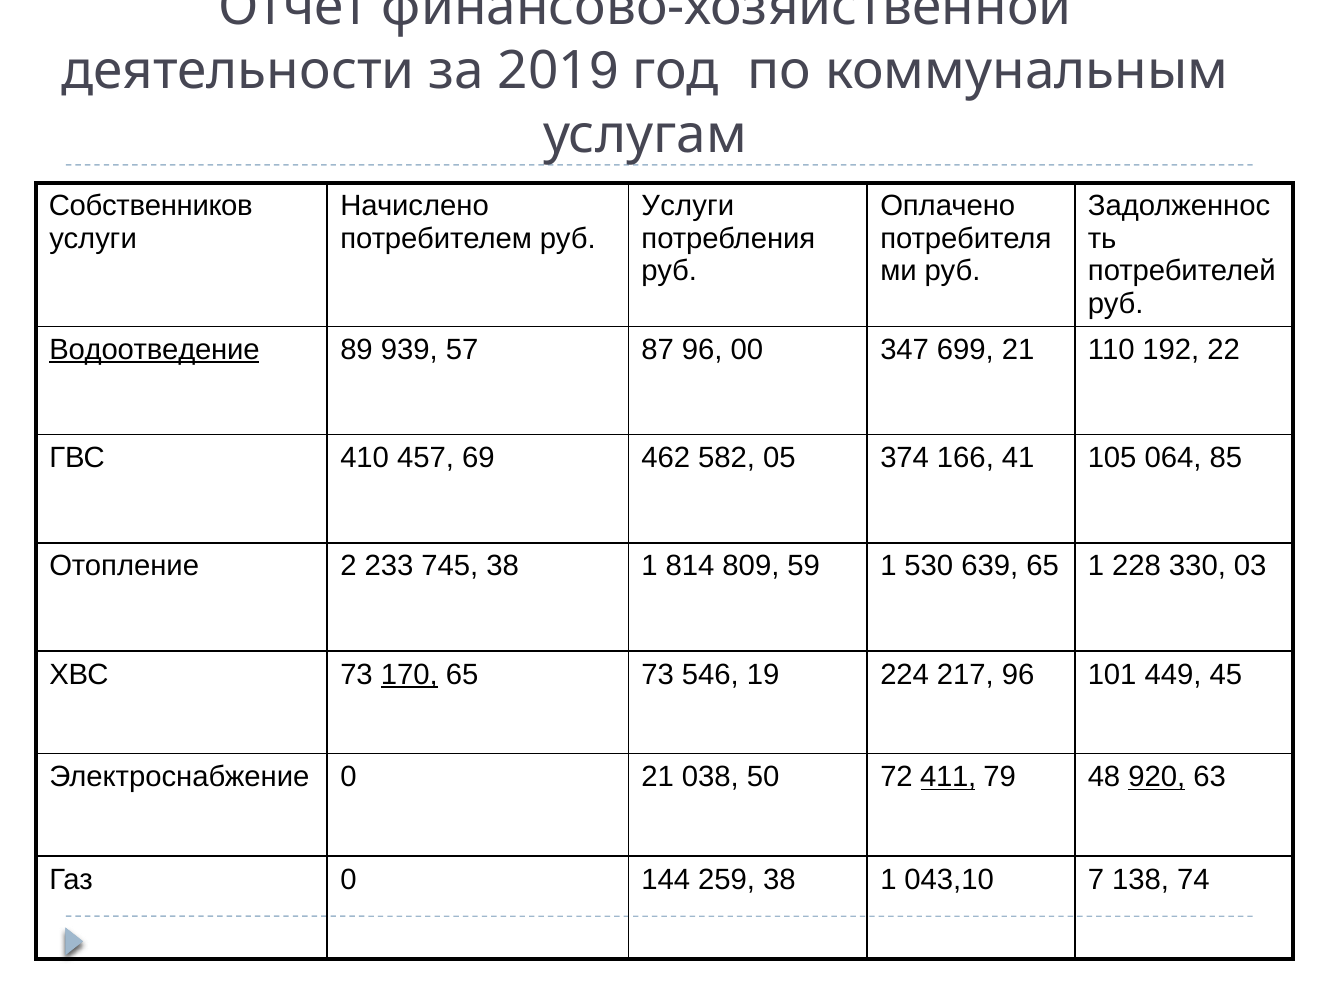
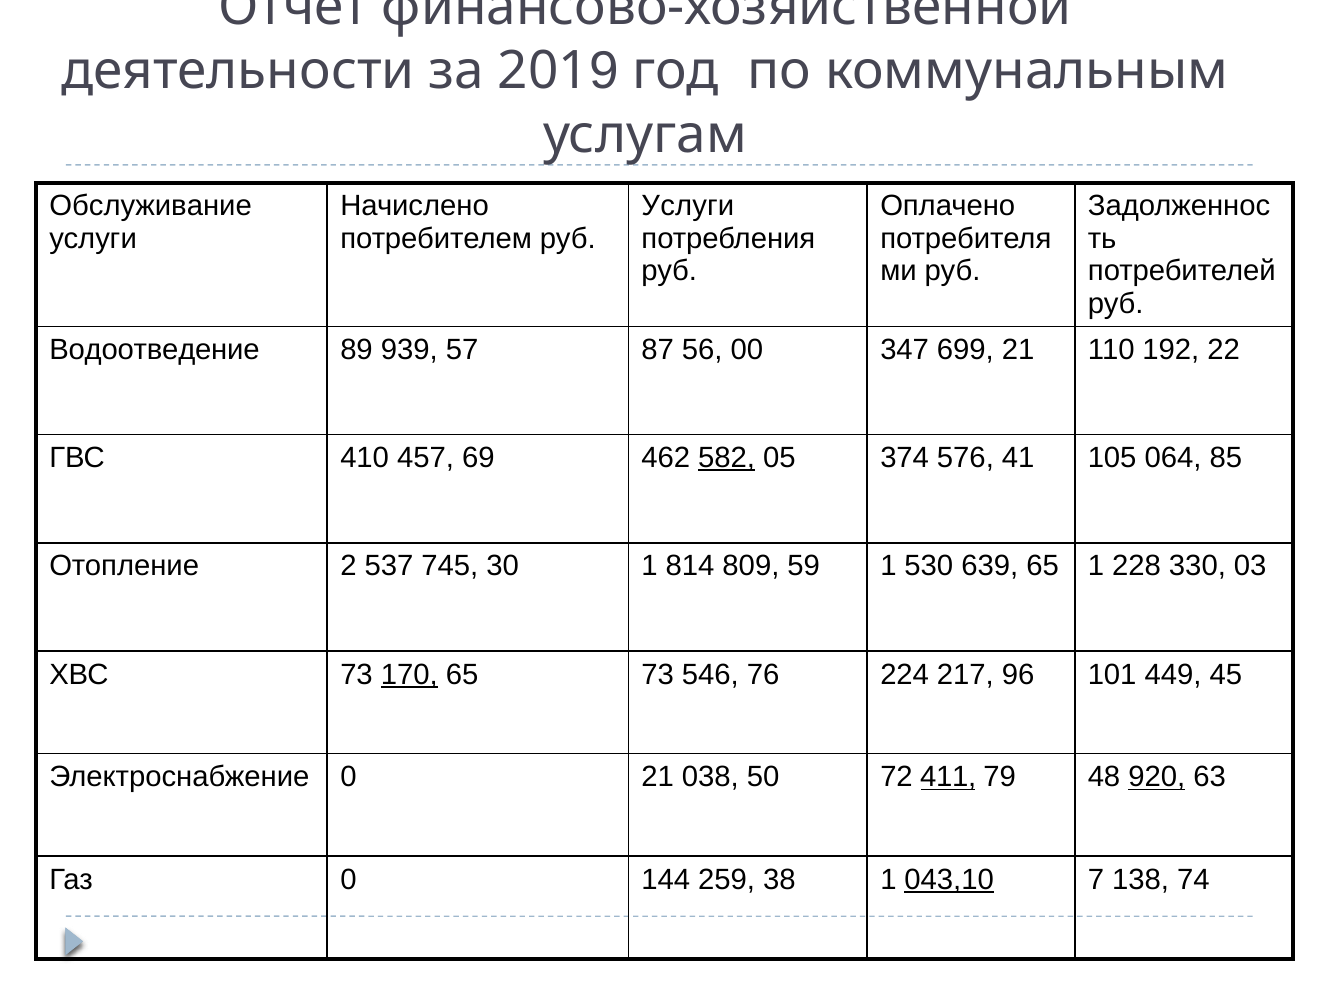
Собственников: Собственников -> Обслуживание (151, 206)
Водоотведение underline: present -> none (154, 350)
87 96: 96 -> 56 (702, 350)
582 underline: none -> present (727, 458)
166: 166 -> 576 (965, 458)
233: 233 -> 537 (389, 566)
745 38: 38 -> 30 (503, 566)
19: 19 -> 76 (763, 675)
043,10 underline: none -> present (949, 880)
